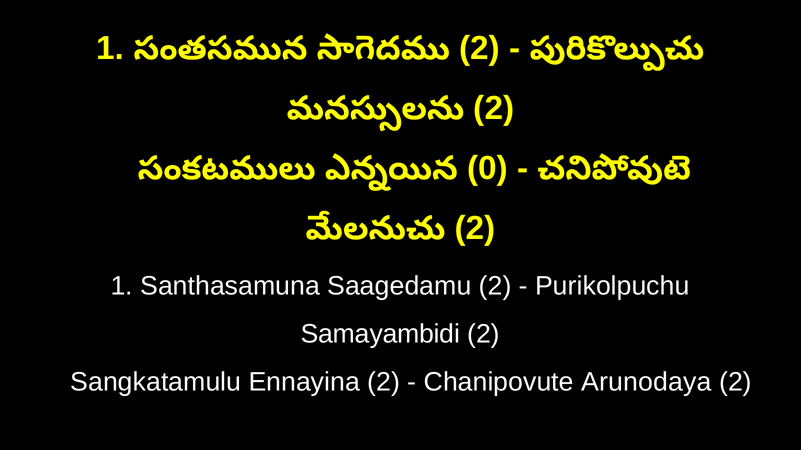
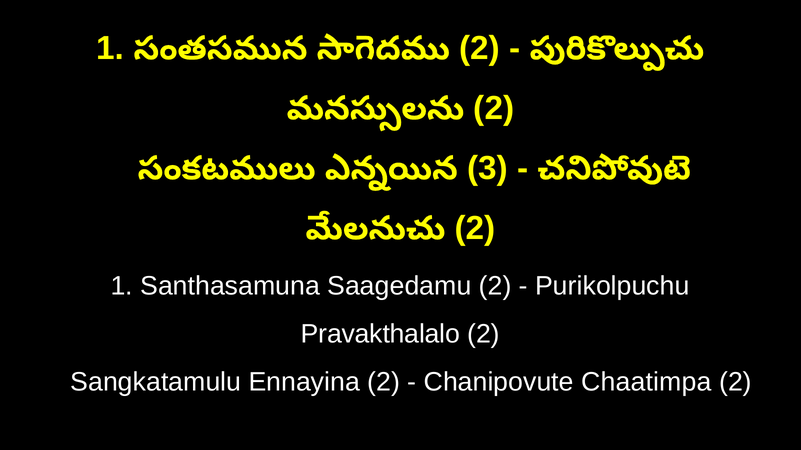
0: 0 -> 3 (488, 169)
Samayambidi: Samayambidi -> Pravakthalalo (380, 334)
Arunodaya: Arunodaya -> Chaatimpa (646, 382)
